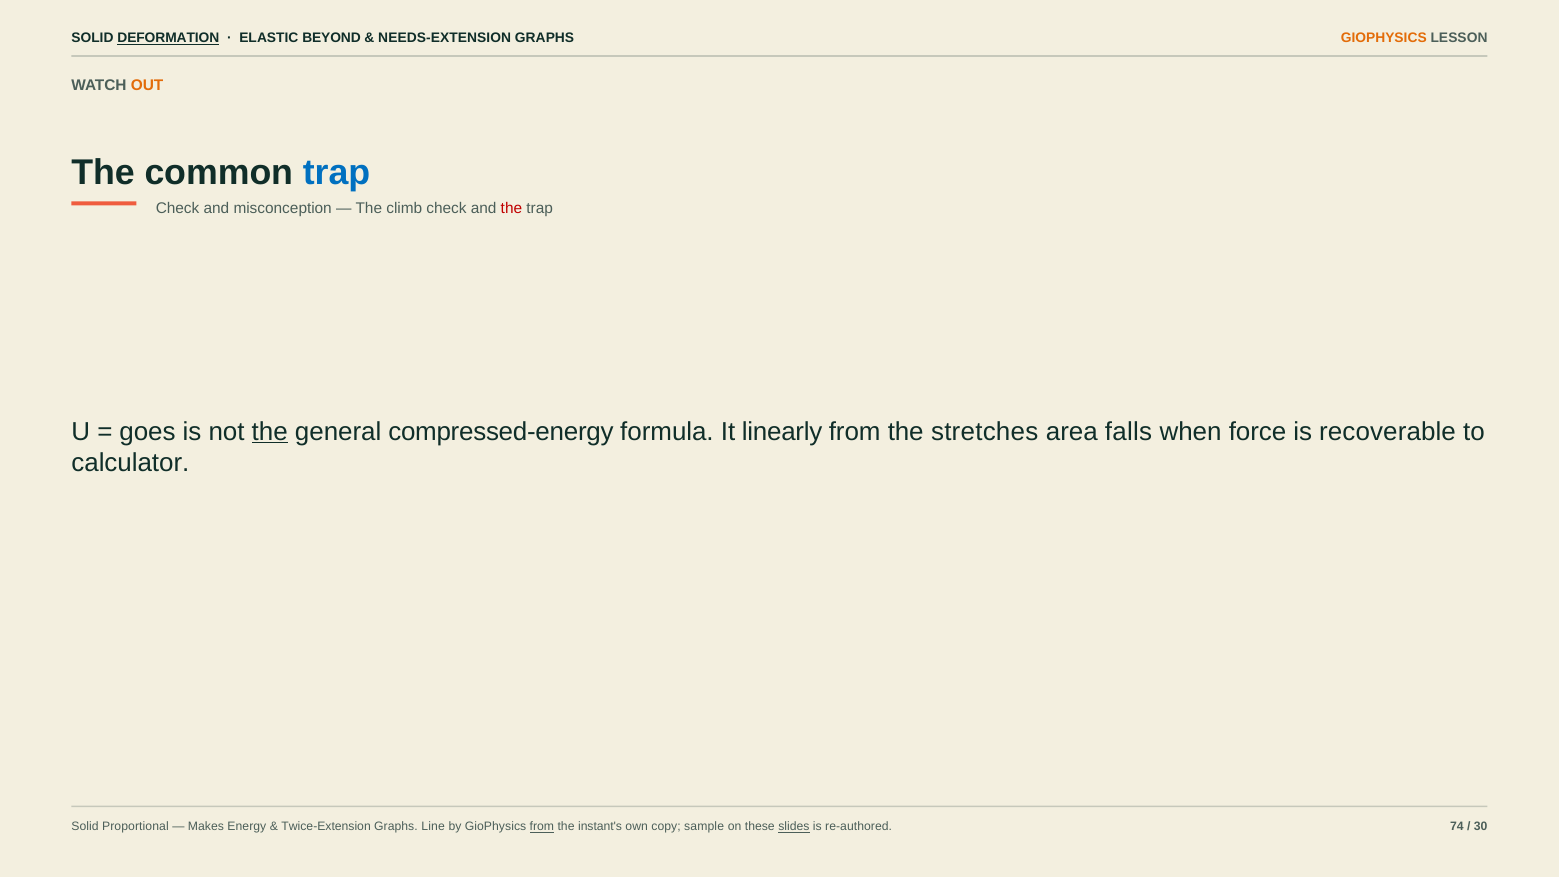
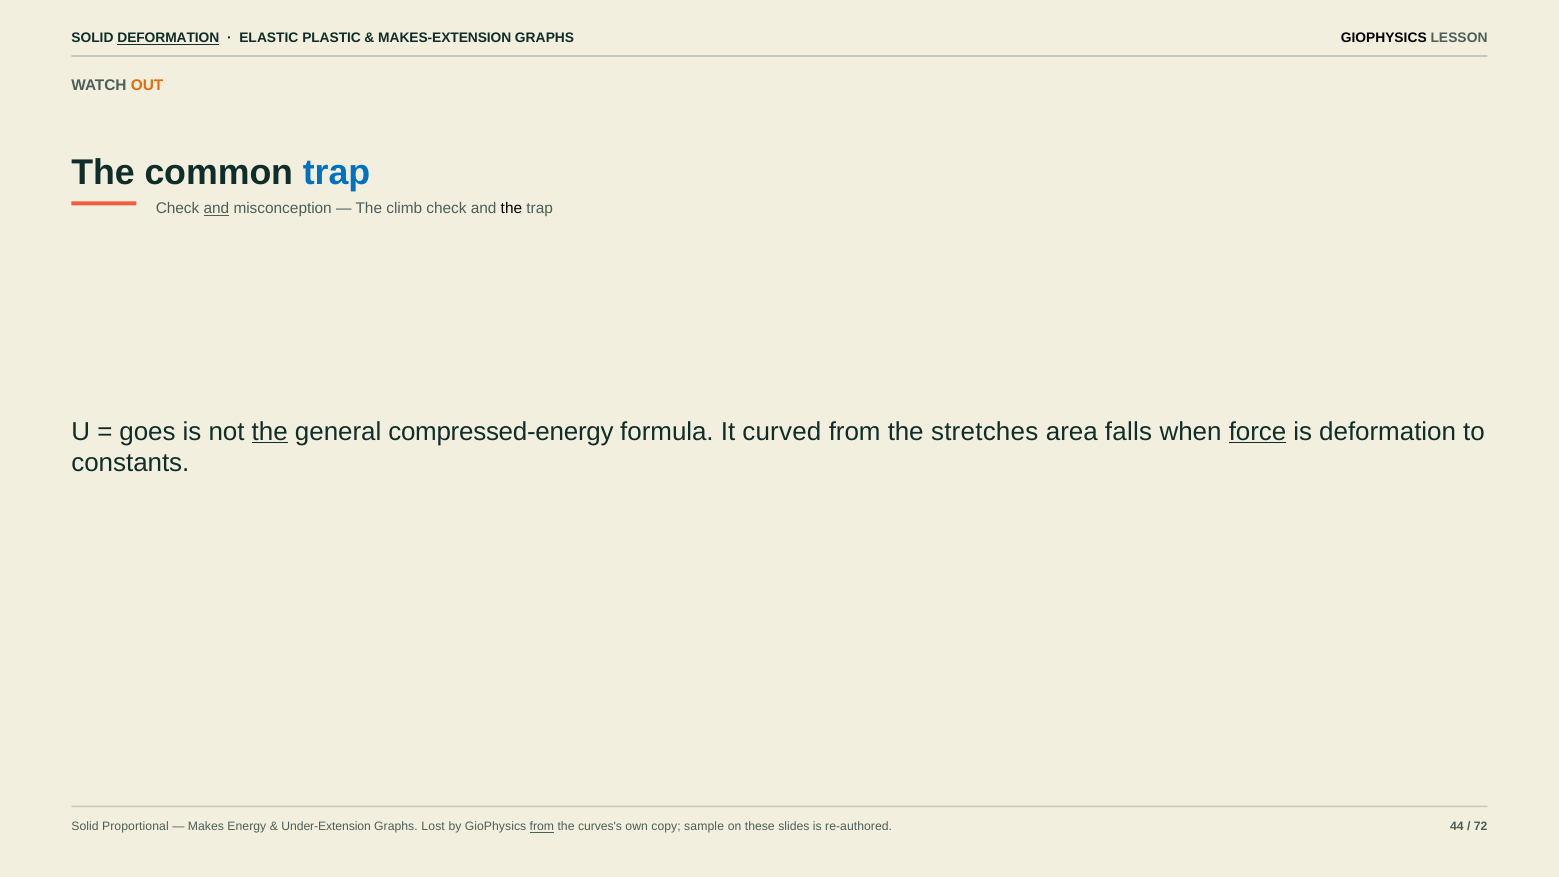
BEYOND: BEYOND -> PLASTIC (332, 38)
NEEDS-EXTENSION: NEEDS-EXTENSION -> MAKES-EXTENSION (445, 38)
GIOPHYSICS colour: orange -> black (1384, 38)
and underline: none -> present (216, 208)
the colour: red -> black (511, 208)
linearly: linearly -> curved (782, 431)
force underline: none -> present (1257, 431)
is recoverable: recoverable -> deformation (1388, 431)
calculator: calculator -> constants (130, 463)
Twice-Extension: Twice-Extension -> Under-Extension (326, 827)
Line: Line -> Lost (433, 827)
instant's: instant's -> curves's (600, 827)
slides underline: present -> none (794, 827)
74: 74 -> 44 (1457, 827)
30: 30 -> 72 (1481, 827)
